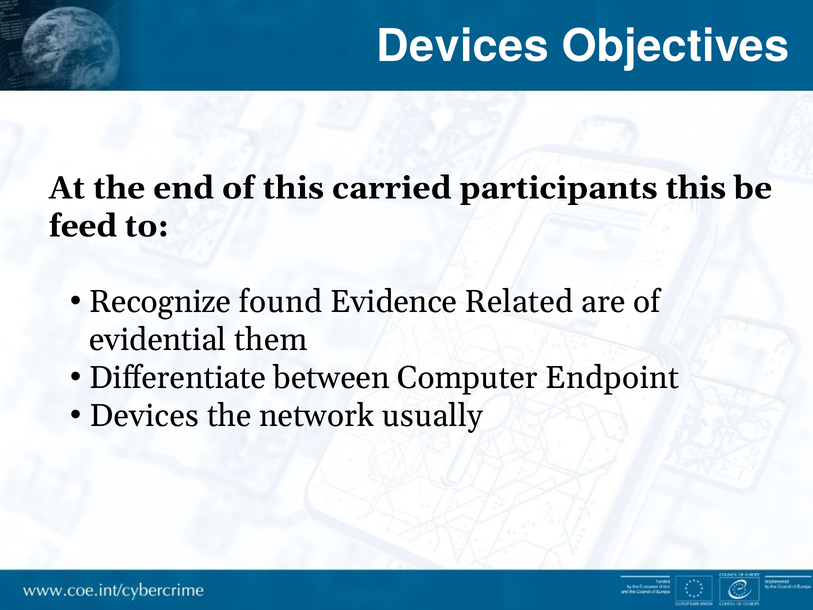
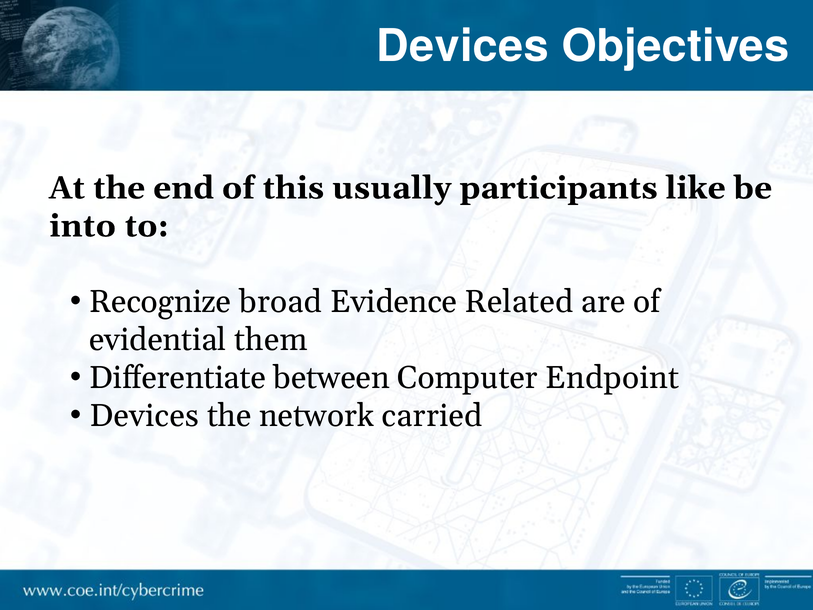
carried: carried -> usually (392, 188)
participants this: this -> like (696, 188)
feed: feed -> into (83, 226)
found: found -> broad (281, 302)
usually: usually -> carried (432, 416)
